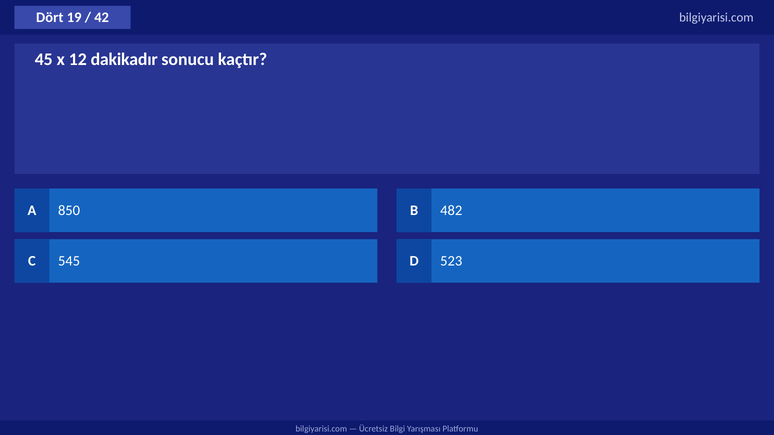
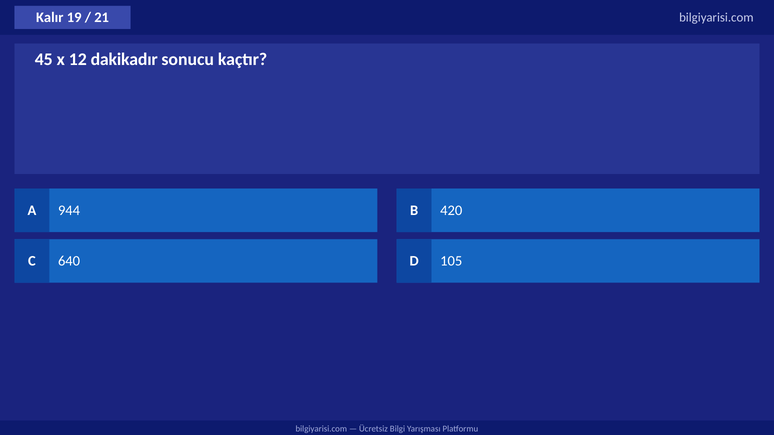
Dört: Dört -> Kalır (50, 18)
42: 42 -> 21 (102, 18)
850: 850 -> 944 (69, 211)
482: 482 -> 420 (451, 211)
545: 545 -> 640 (69, 261)
523: 523 -> 105 (451, 261)
